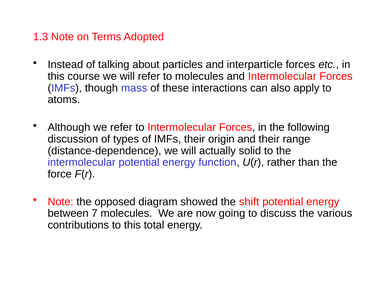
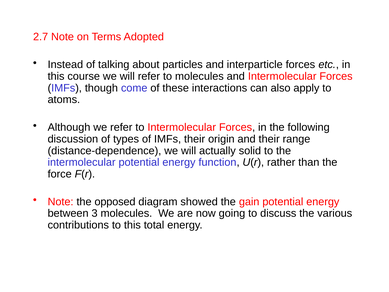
1.3: 1.3 -> 2.7 (41, 37)
mass: mass -> come (134, 88)
shift: shift -> gain (249, 202)
7: 7 -> 3 (95, 213)
